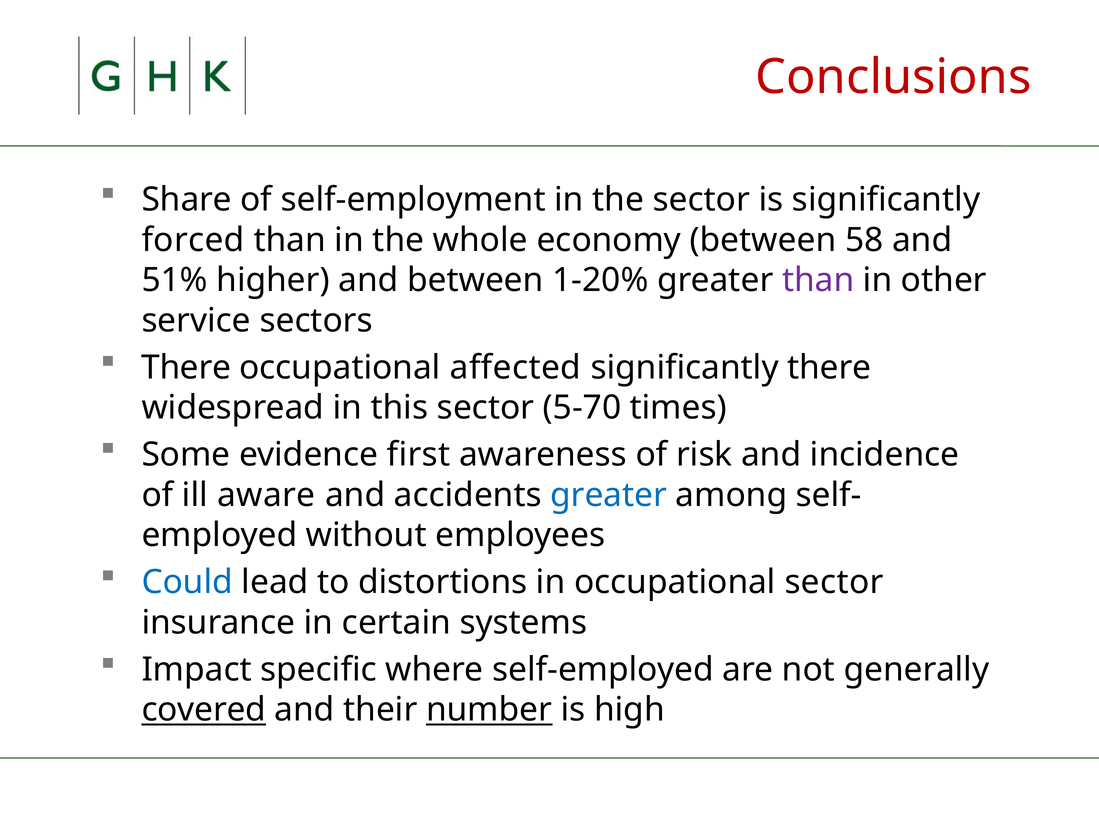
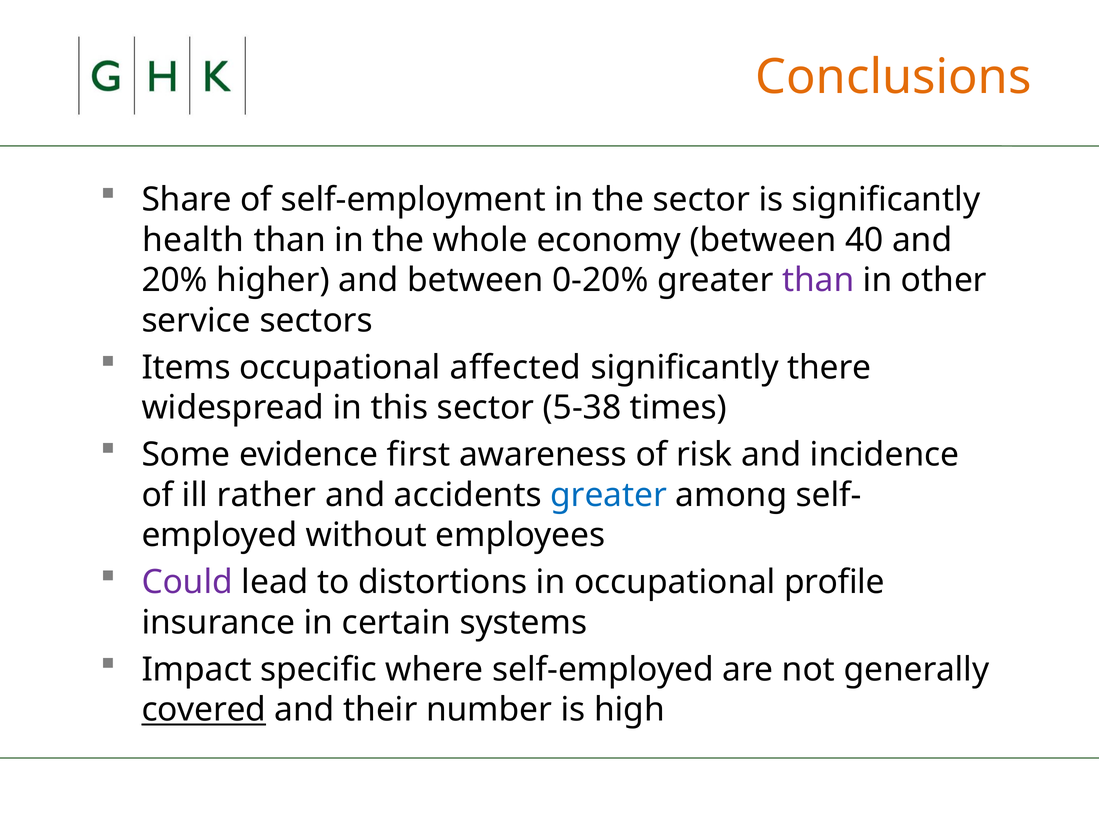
Conclusions colour: red -> orange (893, 77)
forced: forced -> health (193, 240)
58: 58 -> 40 (864, 240)
51%: 51% -> 20% (175, 280)
1-20%: 1-20% -> 0-20% (600, 280)
There: There -> Items (186, 368)
5-70: 5-70 -> 5-38 (582, 408)
aware: aware -> rather (266, 495)
Could colour: blue -> purple (187, 583)
occupational sector: sector -> profile (834, 583)
number underline: present -> none (489, 710)
